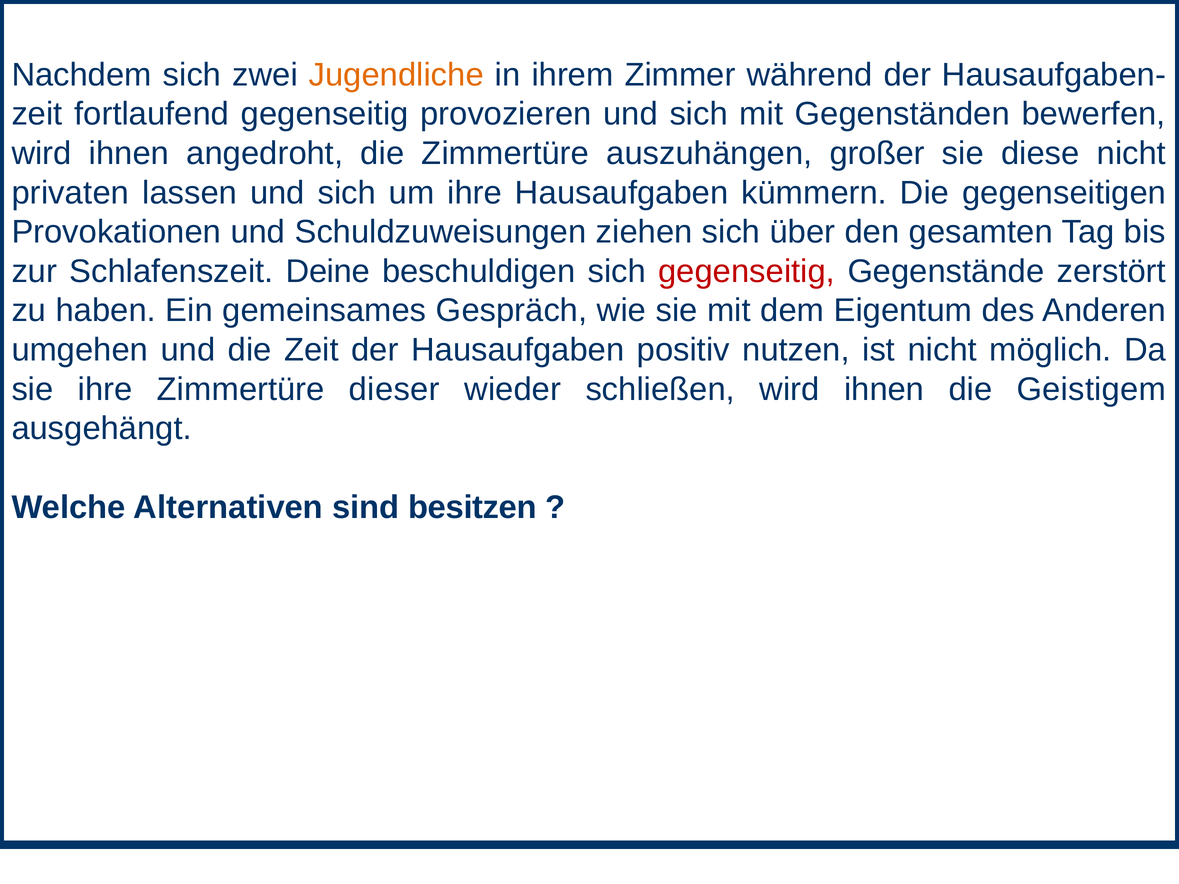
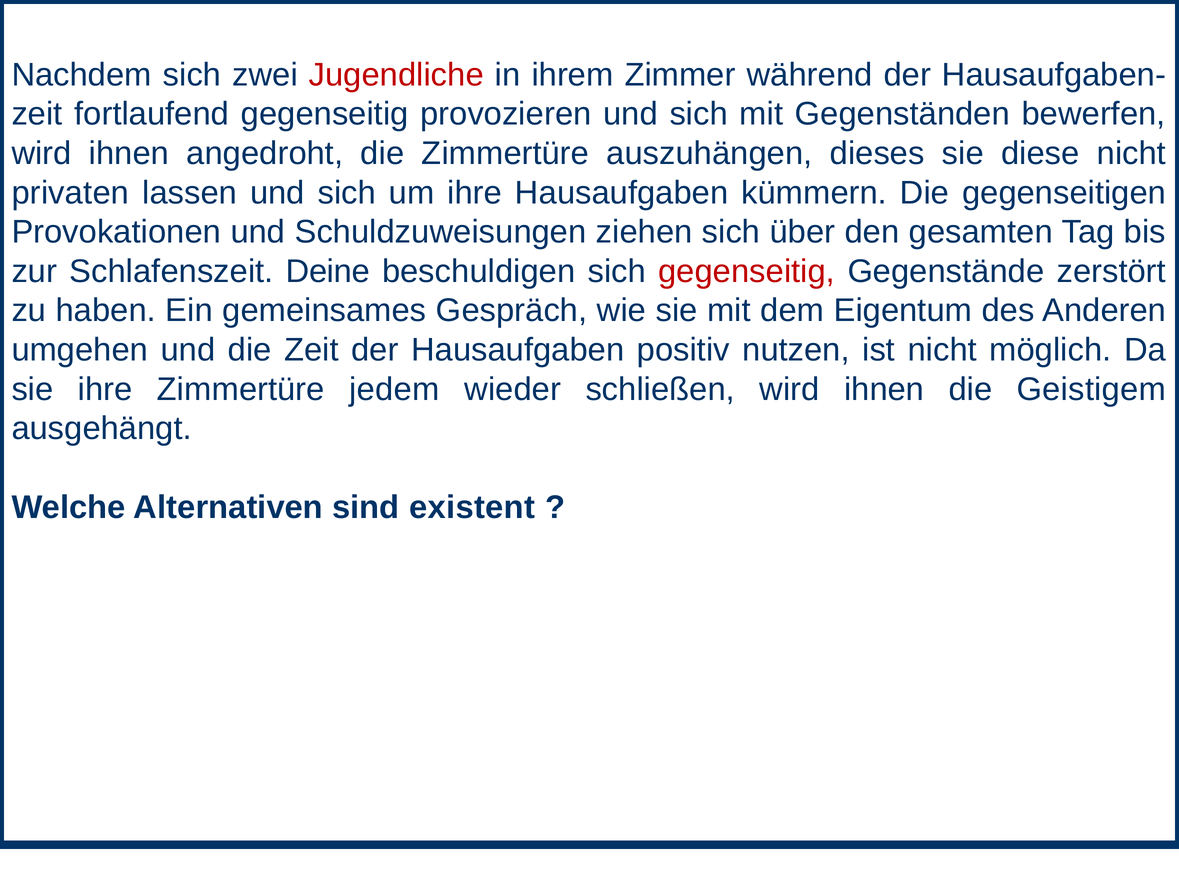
Jugendliche colour: orange -> red (396, 75)
großer: großer -> dieses (877, 154)
dieser: dieser -> jedem (394, 389)
besitzen: besitzen -> existent (472, 507)
